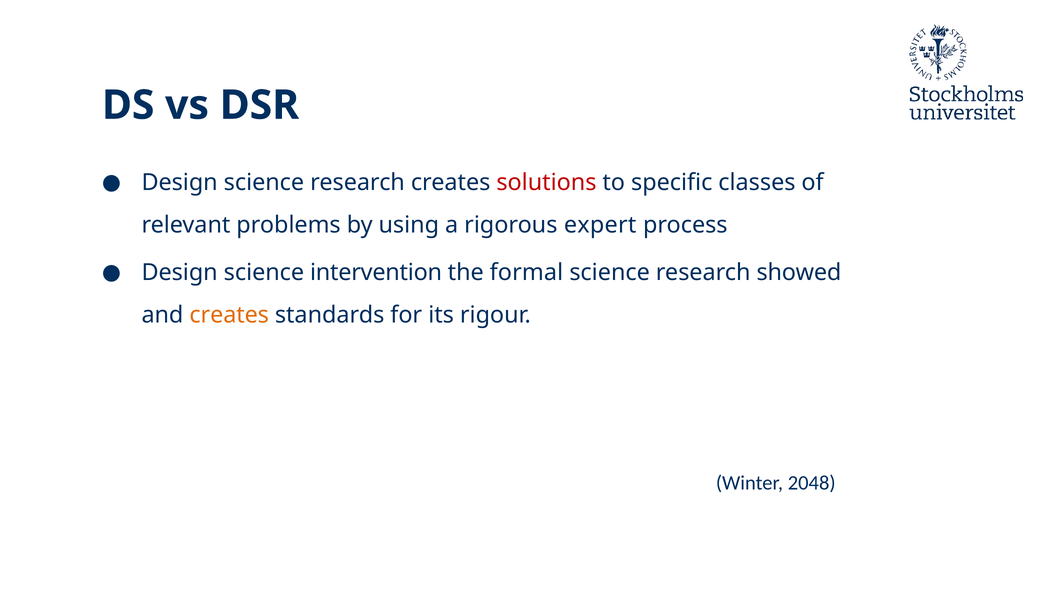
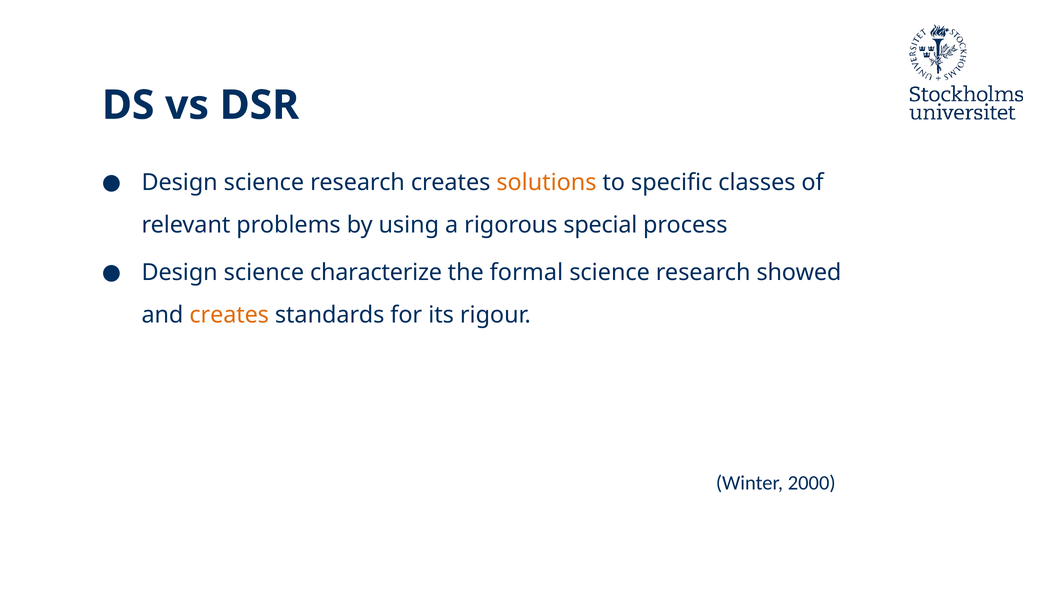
solutions colour: red -> orange (546, 183)
expert: expert -> special (600, 225)
intervention: intervention -> characterize (376, 272)
2048: 2048 -> 2000 (812, 482)
